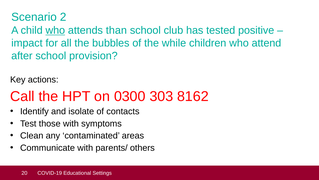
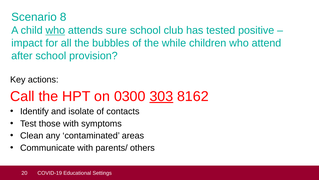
2: 2 -> 8 (63, 17)
than: than -> sure (116, 30)
303 underline: none -> present (161, 96)
